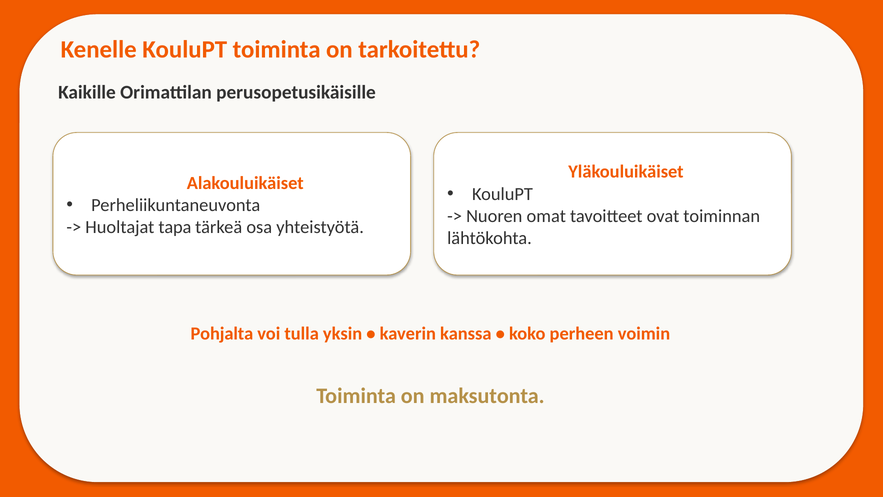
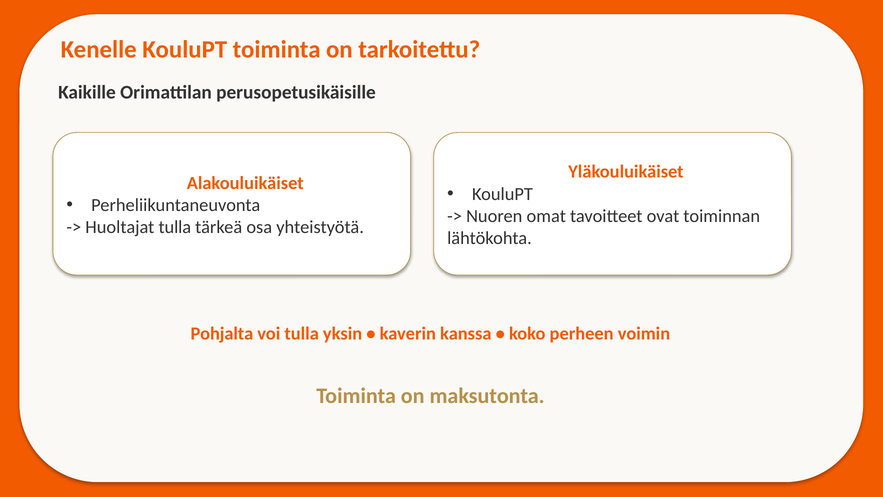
Huoltajat tapa: tapa -> tulla (175, 227)
